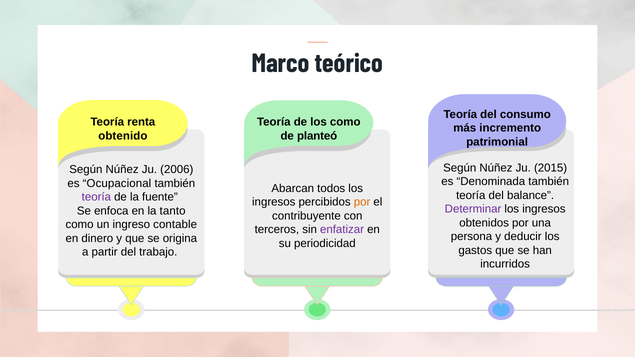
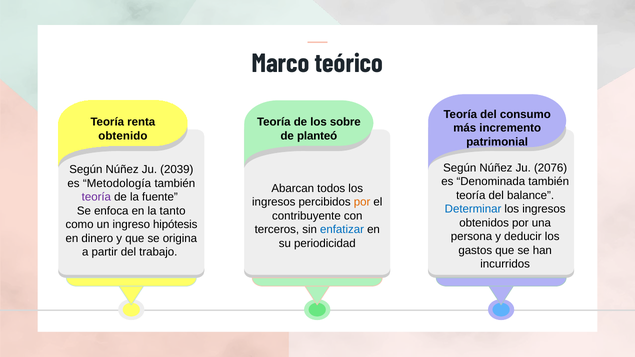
los como: como -> sobre (345, 122)
2015: 2015 -> 2076 (551, 168)
2006: 2006 -> 2039 (177, 170)
Ocupacional: Ocupacional -> Metodología (117, 183)
Determinar colour: purple -> blue (473, 209)
contable: contable -> hipótesis (175, 225)
enfatizar colour: purple -> blue (342, 230)
